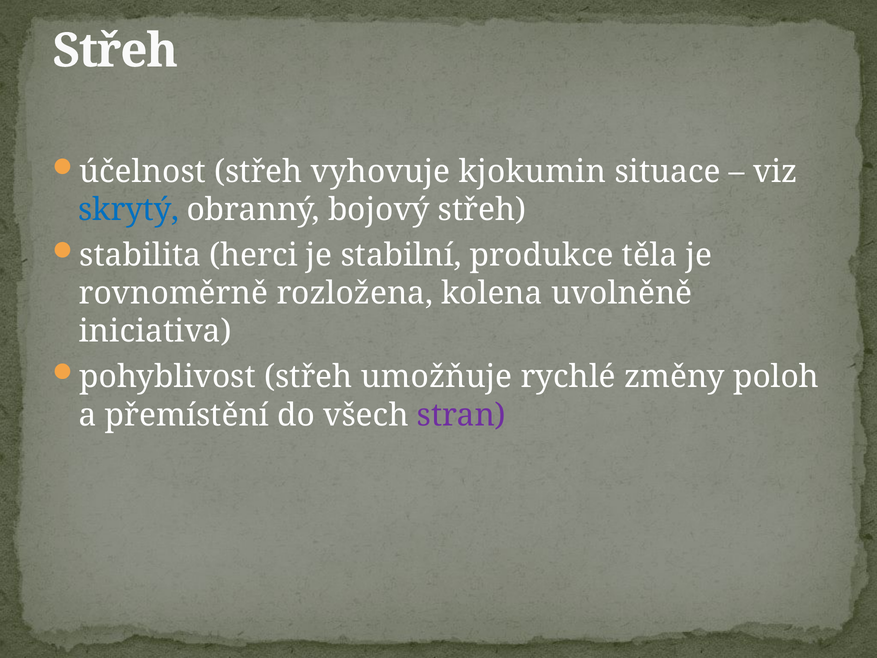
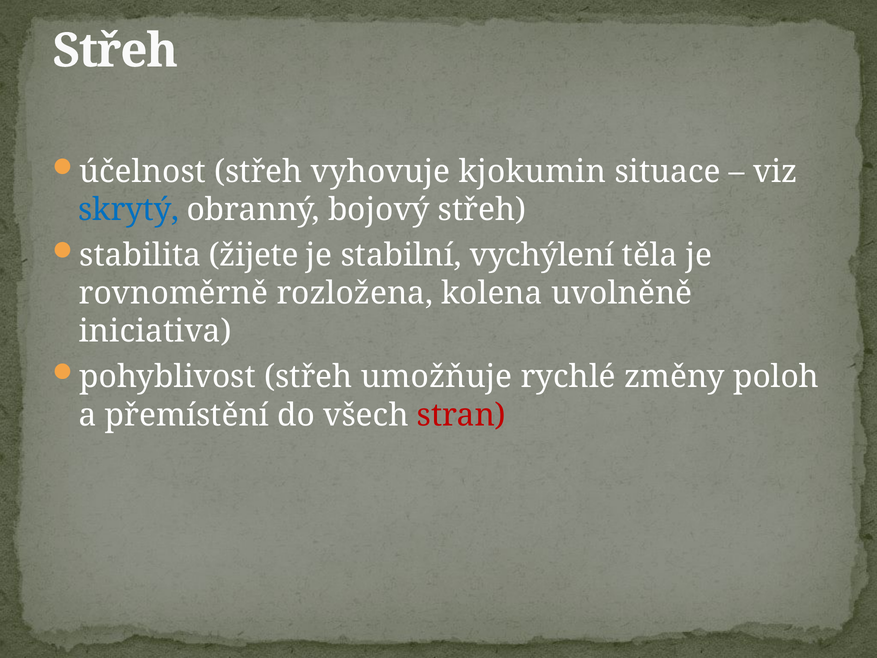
herci: herci -> žijete (254, 255)
produkce: produkce -> vychýlení (542, 255)
stran colour: purple -> red (461, 415)
